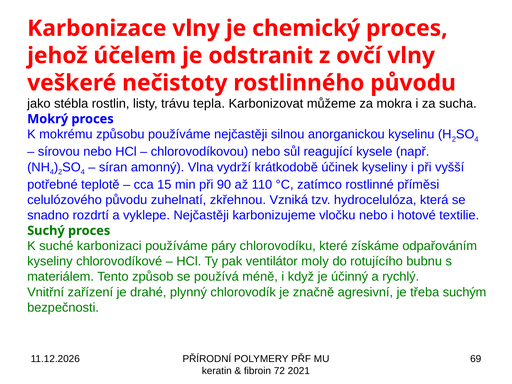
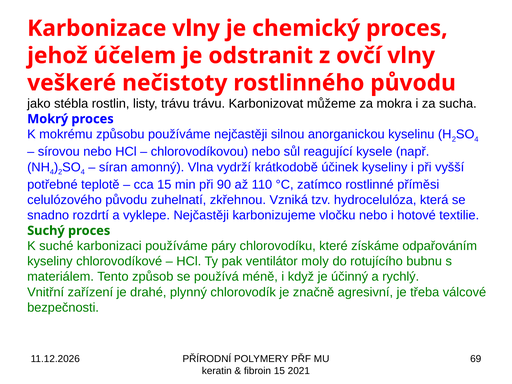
trávu tepla: tepla -> trávu (209, 104)
suchým: suchým -> válcové (464, 292)
fibroin 72: 72 -> 15 (279, 371)
